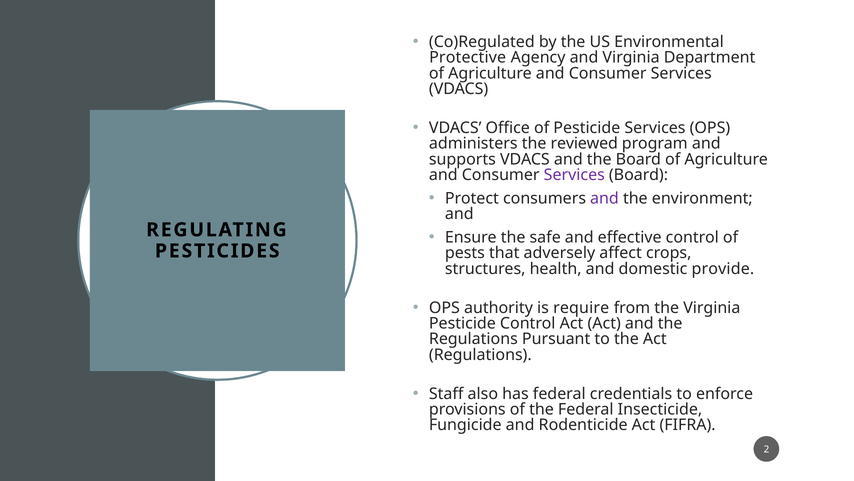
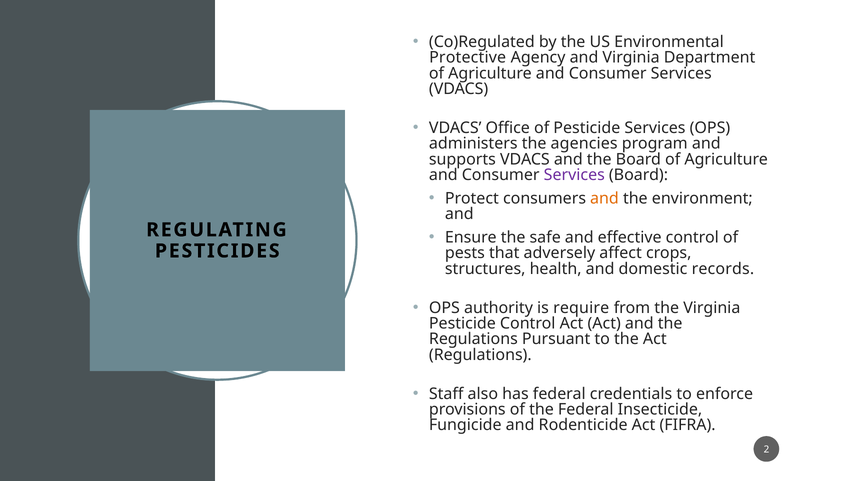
reviewed: reviewed -> agencies (584, 143)
and colour: purple -> orange (604, 198)
provide: provide -> records (723, 268)
